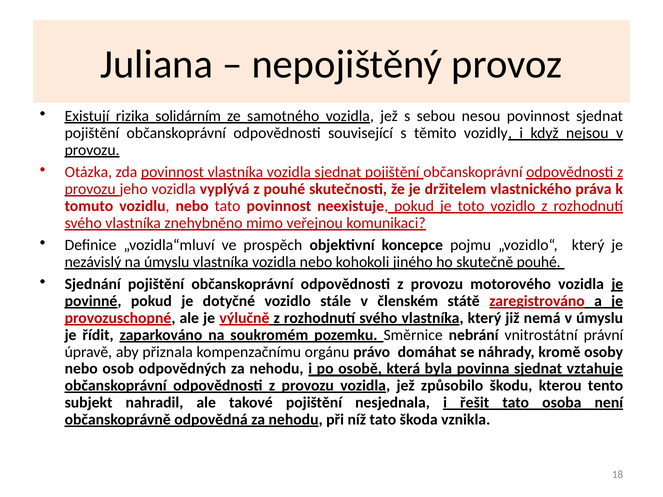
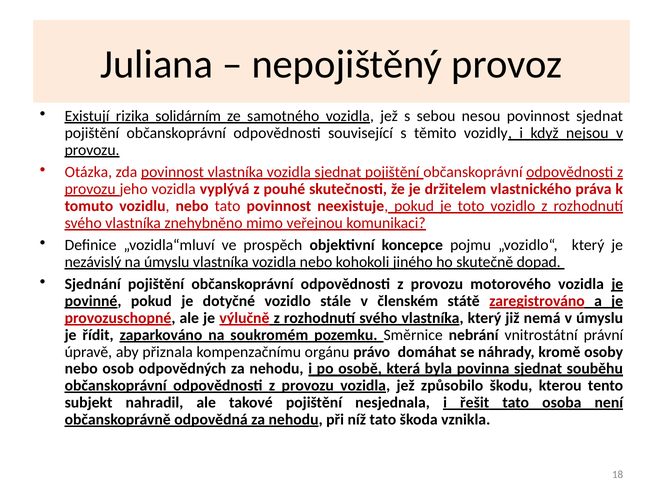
skutečně pouhé: pouhé -> dopad (539, 262)
vztahuje: vztahuje -> souběhu (595, 369)
